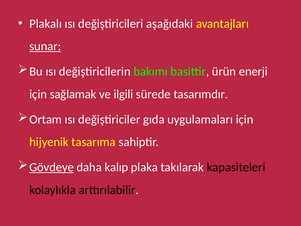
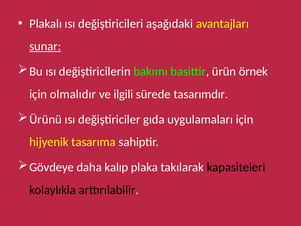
enerji: enerji -> örnek (253, 71)
sağlamak: sağlamak -> olmalıdır (73, 94)
Ortam: Ortam -> Ürünü (46, 119)
Gövdeye underline: present -> none (52, 167)
